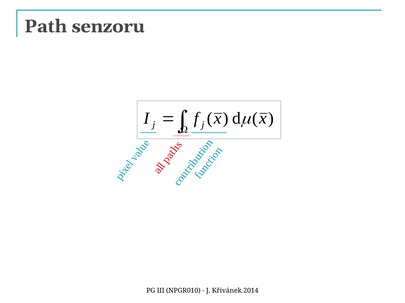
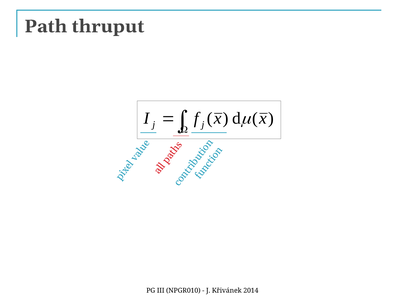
senzoru: senzoru -> thruput (108, 26)
